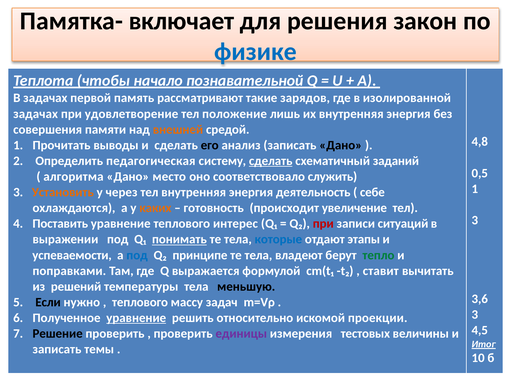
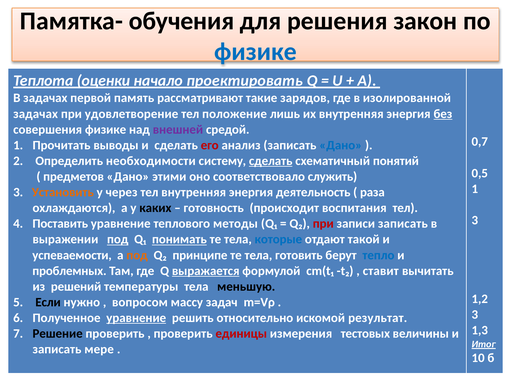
включает: включает -> обучения (181, 21)
чтобы: чтобы -> оценки (103, 81)
познавательной: познавательной -> проектировать (245, 81)
без underline: none -> present (443, 114)
совершения памяти: памяти -> физике (106, 130)
внешней colour: orange -> purple (178, 130)
4,8: 4,8 -> 0,7 (480, 142)
его colour: black -> red (210, 145)
Дано colour: black -> blue (341, 145)
педагогическая: педагогическая -> необходимости (151, 161)
заданий: заданий -> понятий (396, 161)
алгоритма: алгоритма -> предметов (74, 177)
место: место -> этими (169, 177)
себе: себе -> раза (372, 192)
каких colour: orange -> black (155, 208)
увеличение: увеличение -> воспитания (354, 208)
интерес: интерес -> методы (235, 224)
записи ситуаций: ситуаций -> записать (403, 224)
под underline: none -> present (118, 240)
этапы: этапы -> такой (364, 240)
под colour: blue -> orange (137, 255)
владеют: владеют -> готовить (299, 255)
тепло colour: green -> blue (378, 255)
поправками: поправками -> проблемных (69, 271)
выражается underline: none -> present (206, 271)
3,6: 3,6 -> 1,2 (480, 299)
теплового: теплового -> вопросом (140, 302)
проекции: проекции -> результат (378, 318)
4,5: 4,5 -> 1,3 (480, 330)
единицы colour: purple -> red (241, 334)
темы: темы -> мере (99, 350)
